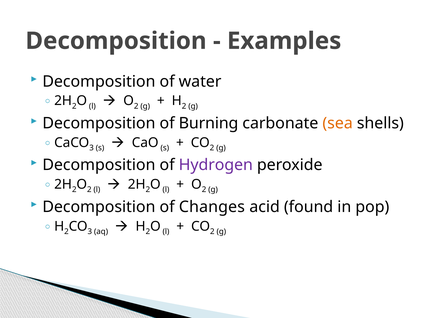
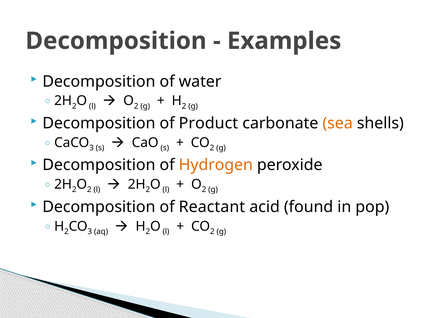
Burning: Burning -> Product (208, 123)
Hydrogen colour: purple -> orange (216, 165)
Changes: Changes -> Reactant (212, 207)
